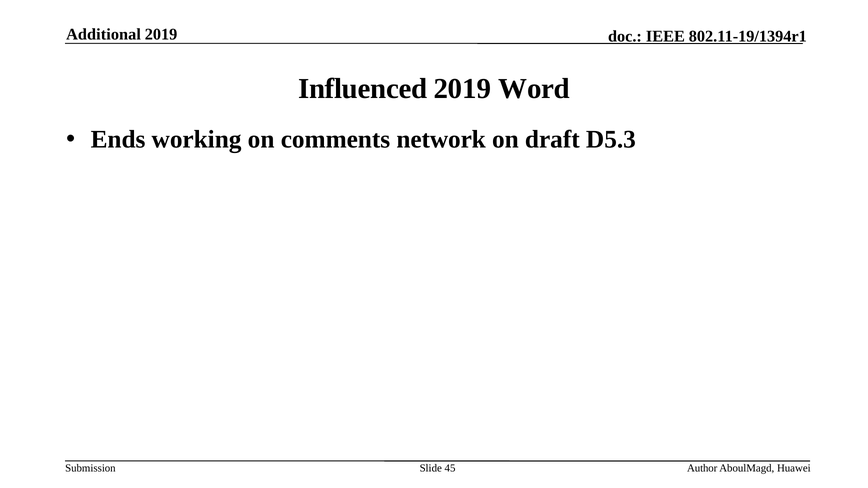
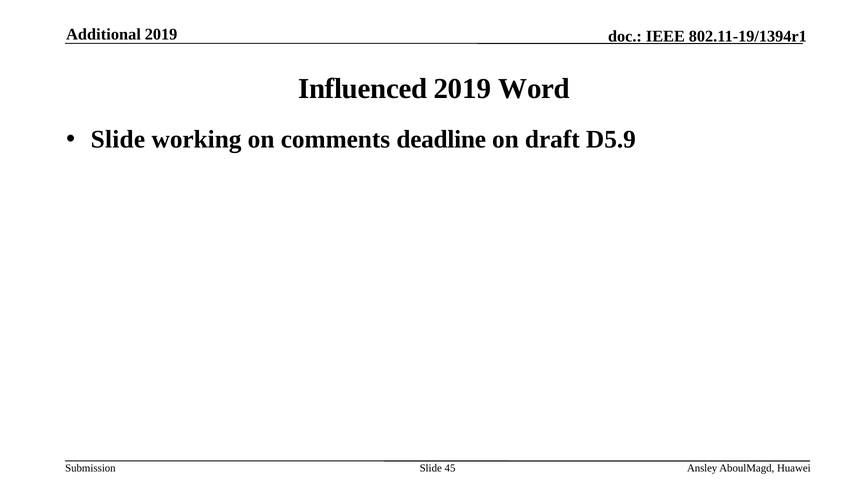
Ends: Ends -> Slide (118, 140)
network: network -> deadline (441, 140)
D5.3: D5.3 -> D5.9 (611, 140)
Author: Author -> Ansley (702, 468)
